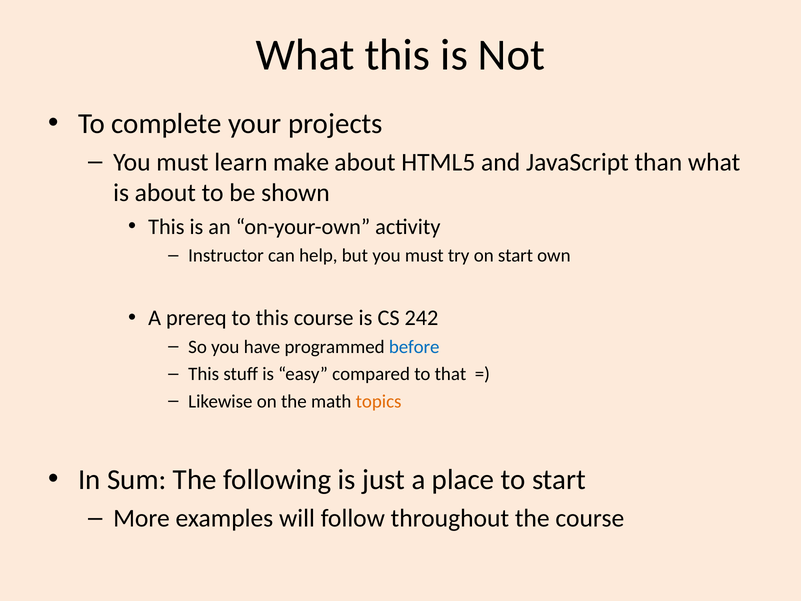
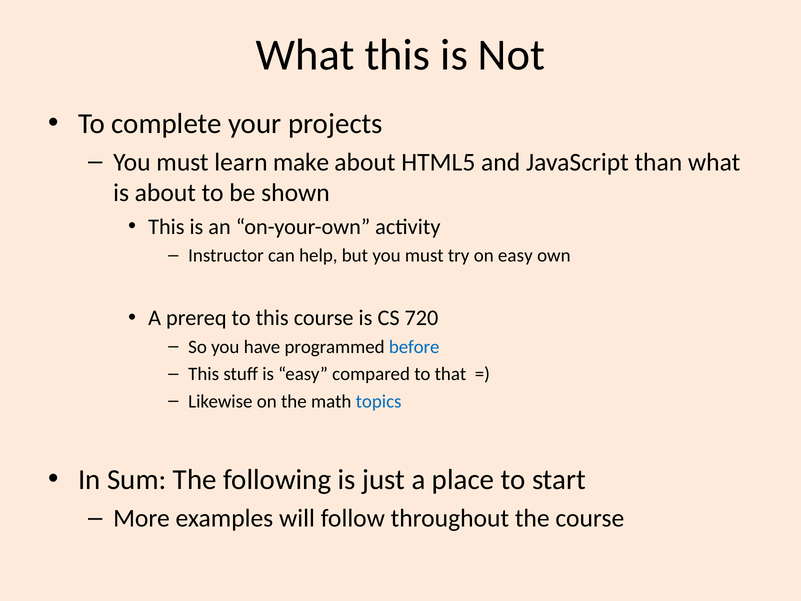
on start: start -> easy (515, 256)
242: 242 -> 720 (421, 318)
topics colour: orange -> blue (379, 401)
